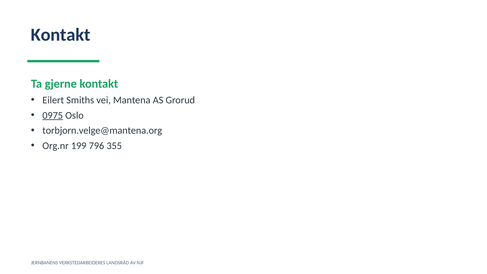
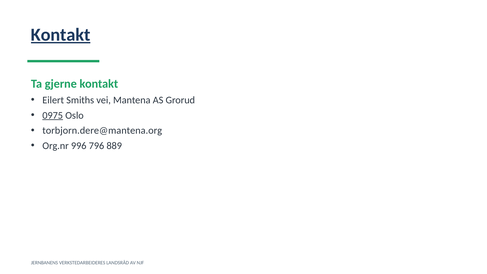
Kontakt underline: none -> present (61, 35)
torbjorn.velge@mantena.org: torbjorn.velge@mantena.org -> torbjorn.dere@mantena.org (102, 131)
199: 199 -> 996 (79, 146)
355: 355 -> 889 (114, 146)
